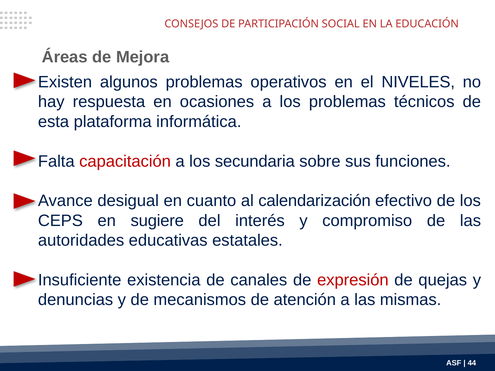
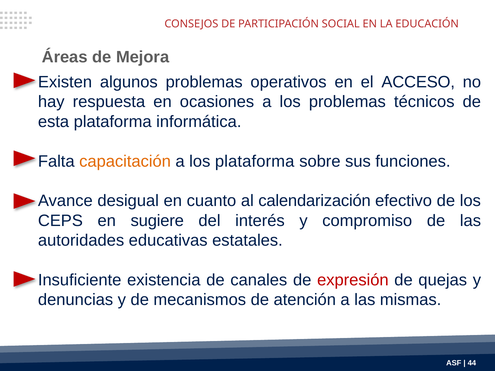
NIVELES: NIVELES -> ACCESO (418, 82)
capacitación colour: red -> orange (125, 161)
los secundaria: secundaria -> plataforma (255, 161)
